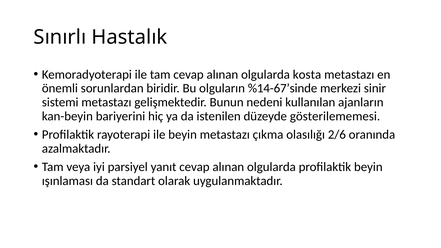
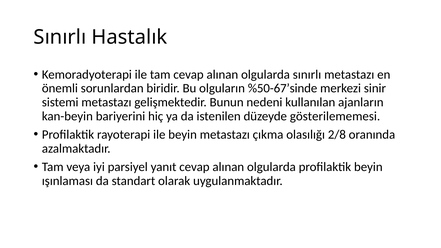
olgularda kosta: kosta -> sınırlı (307, 75)
%14-67’sinde: %14-67’sinde -> %50-67’sinde (283, 88)
2/6: 2/6 -> 2/8 (337, 135)
